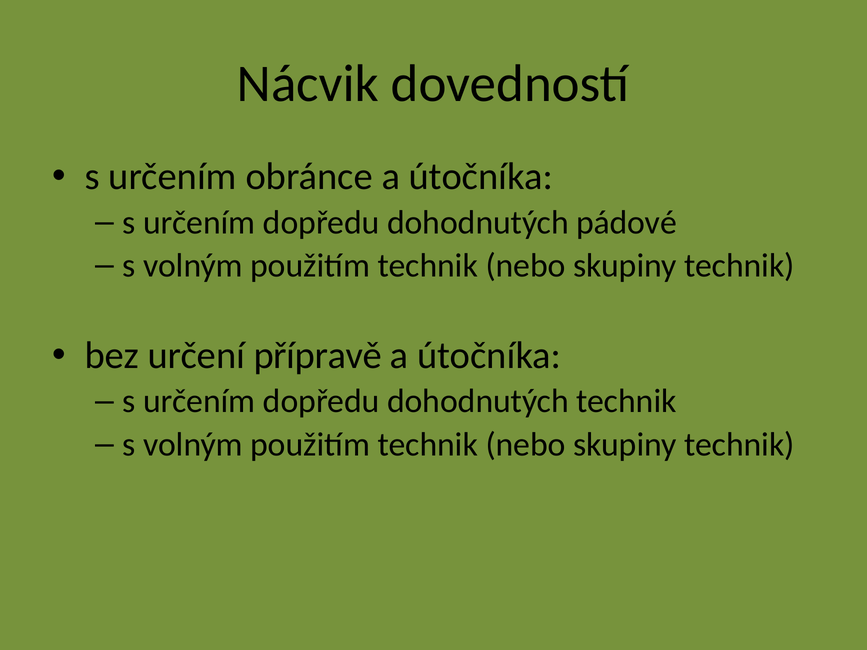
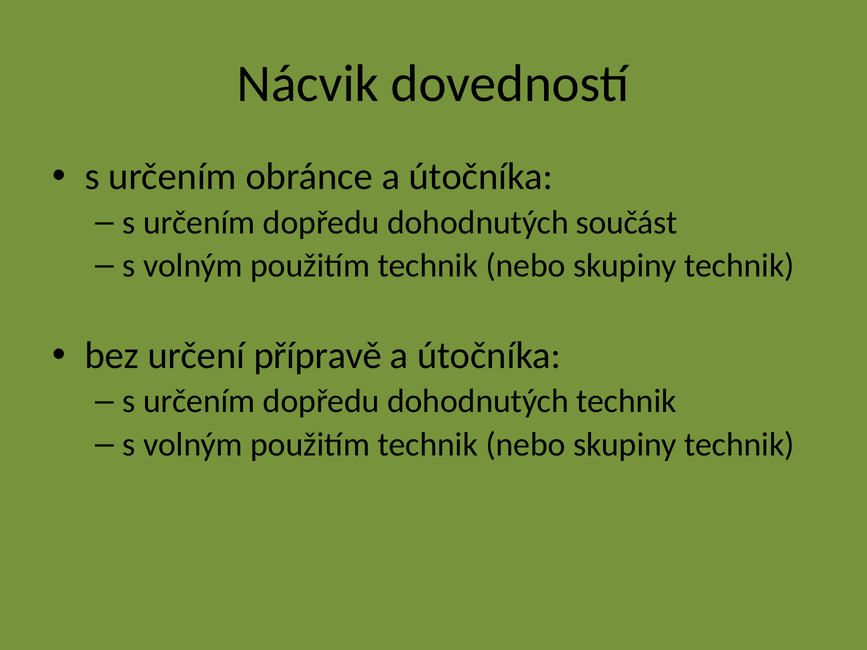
pádové: pádové -> součást (627, 222)
